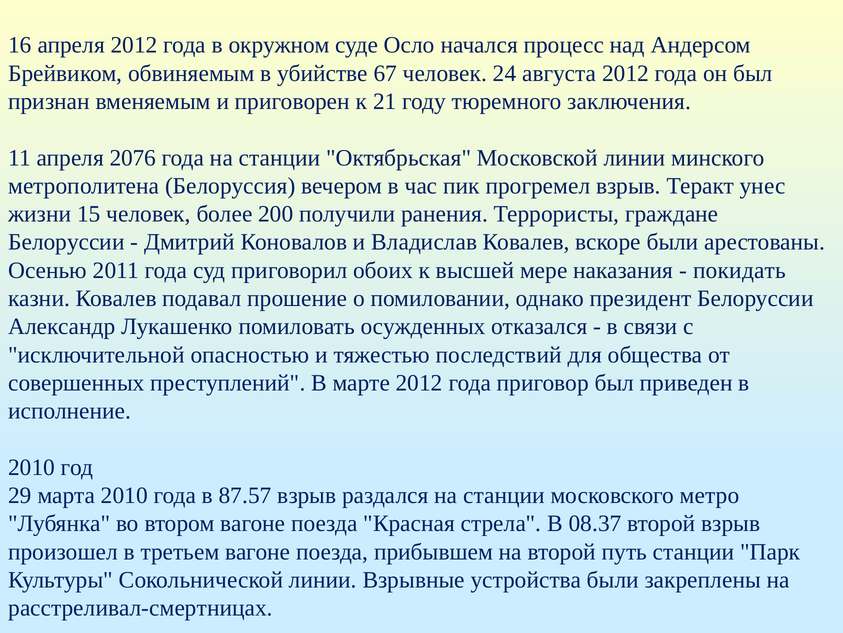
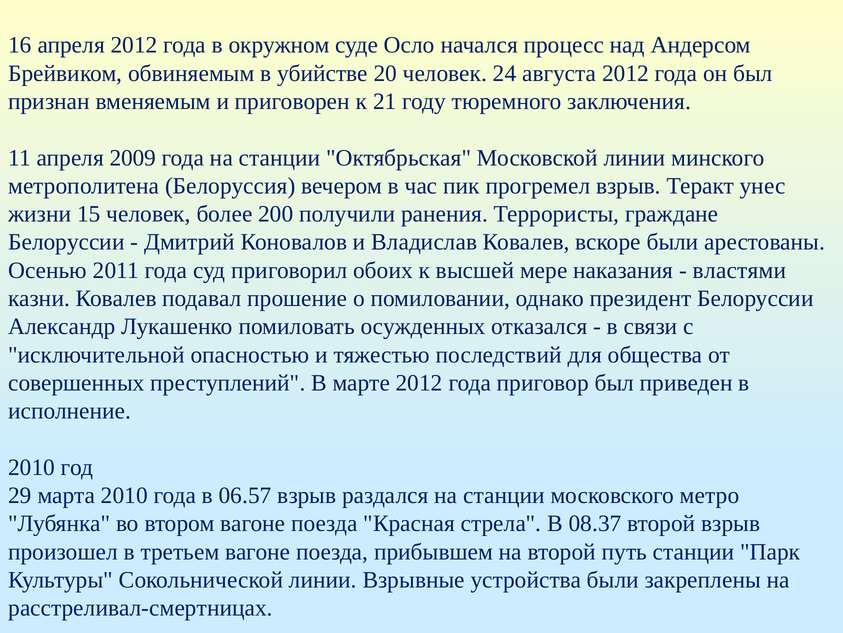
67: 67 -> 20 (385, 73)
2076: 2076 -> 2009 (133, 158)
покидать: покидать -> властями (740, 270)
87.57: 87.57 -> 06.57 (245, 495)
